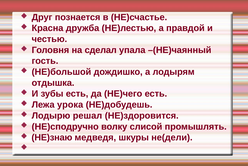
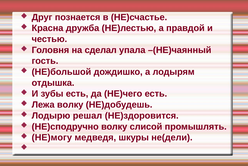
Лежа урока: урока -> волку (70, 104)
НЕ)знаю: НЕ)знаю -> НЕ)могу (52, 137)
